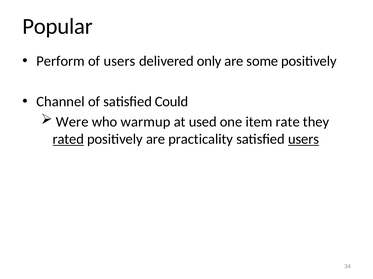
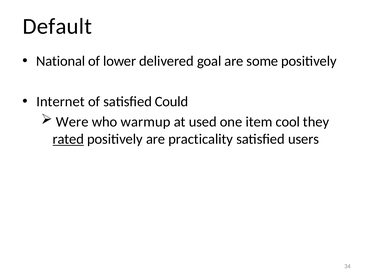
Popular: Popular -> Default (57, 26)
Perform: Perform -> National (61, 61)
of users: users -> lower (120, 61)
only: only -> goal (209, 61)
Channel: Channel -> Internet (61, 102)
rate: rate -> cool (288, 122)
users underline: present -> none (304, 140)
